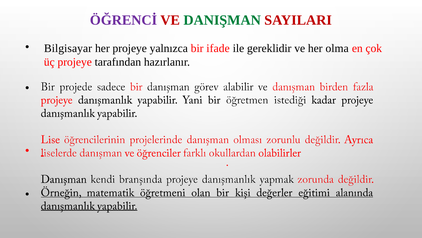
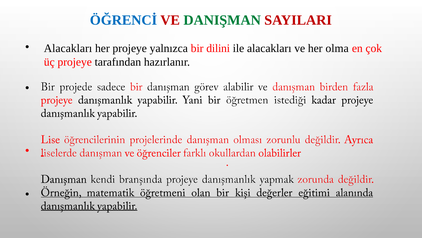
ÖĞRENCİ colour: purple -> blue (123, 20)
Bilgisayar: Bilgisayar -> Alacakları (68, 48)
ifade: ifade -> dilini (218, 48)
ile gereklidir: gereklidir -> alacakları (269, 48)
